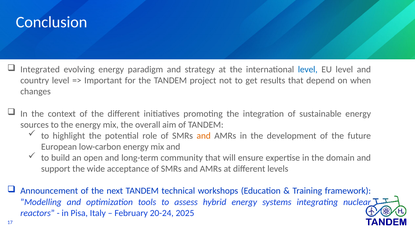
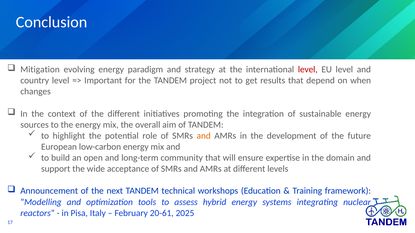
Integrated: Integrated -> Mitigation (40, 70)
level colour: blue -> red (308, 70)
20-24: 20-24 -> 20-61 (162, 213)
